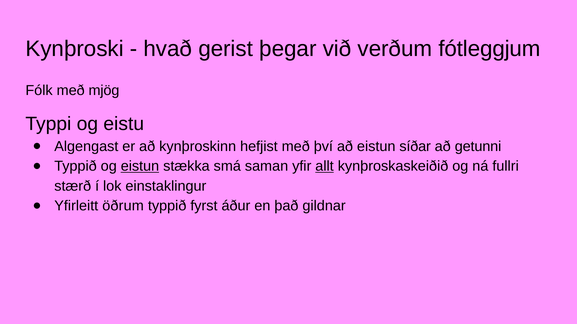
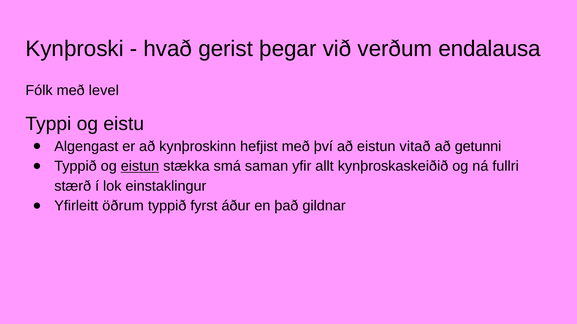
fótleggjum: fótleggjum -> endalausa (490, 49)
mjög: mjög -> level (104, 91)
síðar: síðar -> vitað (415, 147)
allt underline: present -> none (325, 166)
